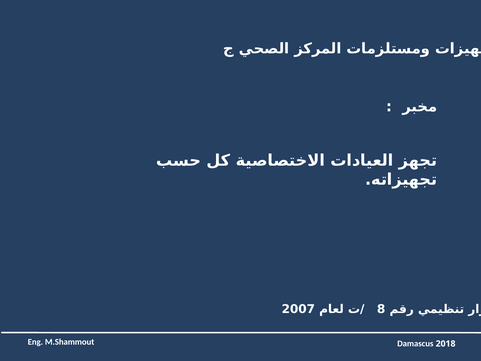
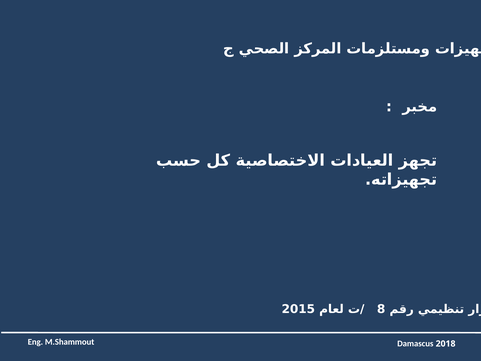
2007: 2007 -> 2015 (298, 309)
